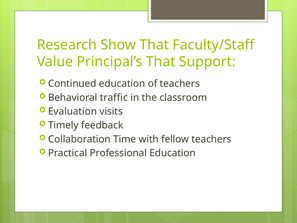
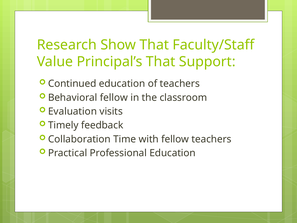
Behavioral traffic: traffic -> fellow (114, 97)
